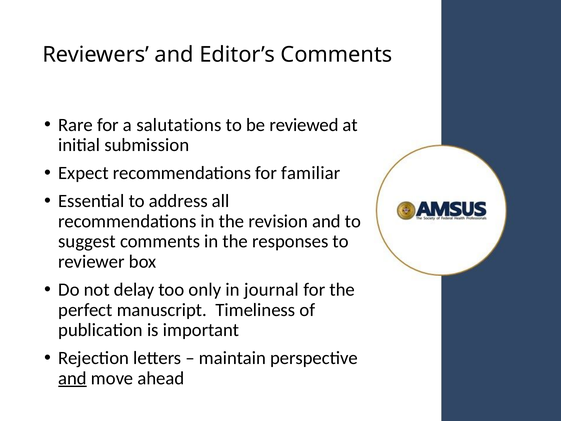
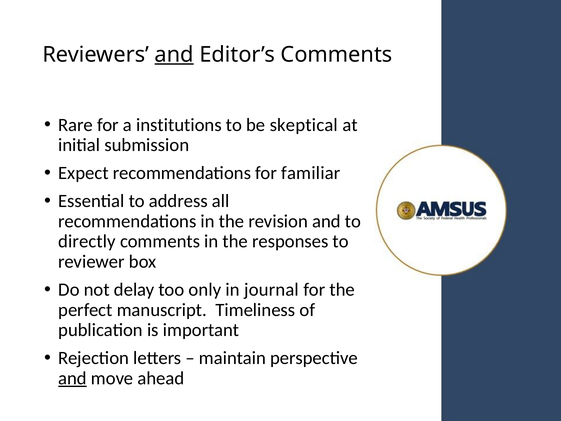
and underline: none -> present (174, 55)
salutations: salutations -> institutions (179, 125)
reviewed: reviewed -> skeptical (304, 125)
suggest: suggest -> directly (87, 241)
